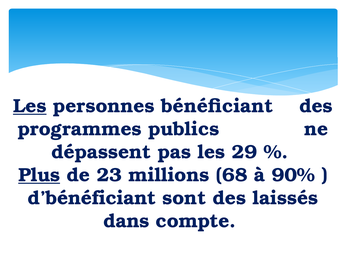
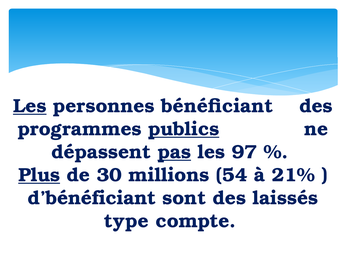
publics underline: none -> present (184, 129)
pas underline: none -> present (174, 152)
29: 29 -> 97 (244, 152)
23: 23 -> 30 (109, 175)
68: 68 -> 54 (232, 175)
90%: 90% -> 21% (293, 175)
dans: dans -> type (126, 221)
